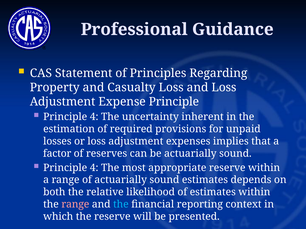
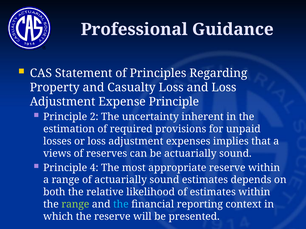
4: 4 -> 2 (94, 117)
factor: factor -> views (57, 154)
range colour: pink -> light green (75, 205)
